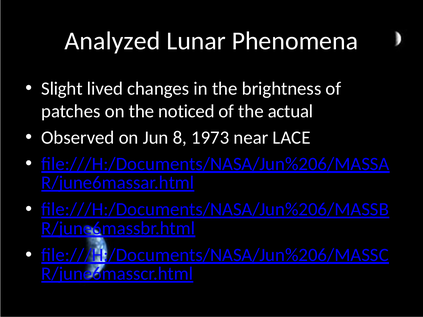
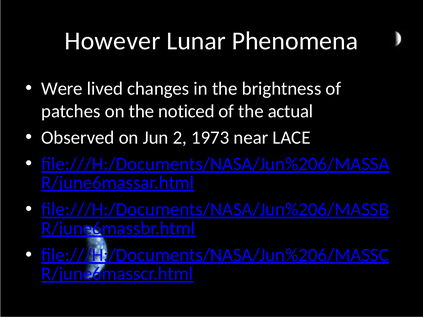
Analyzed: Analyzed -> However (112, 41)
Slight: Slight -> Were (62, 89)
8: 8 -> 2 (180, 138)
